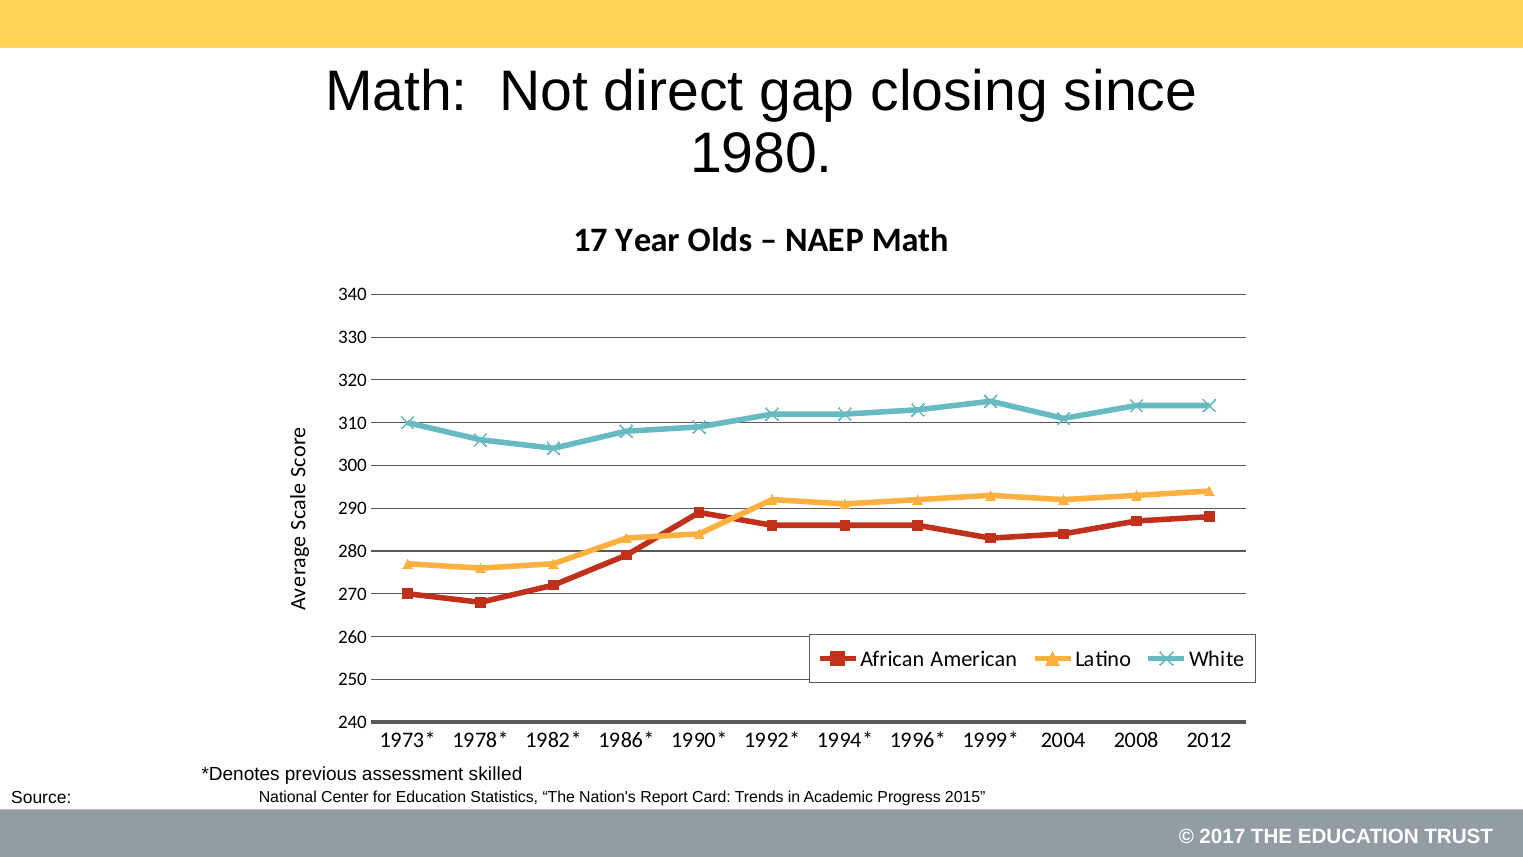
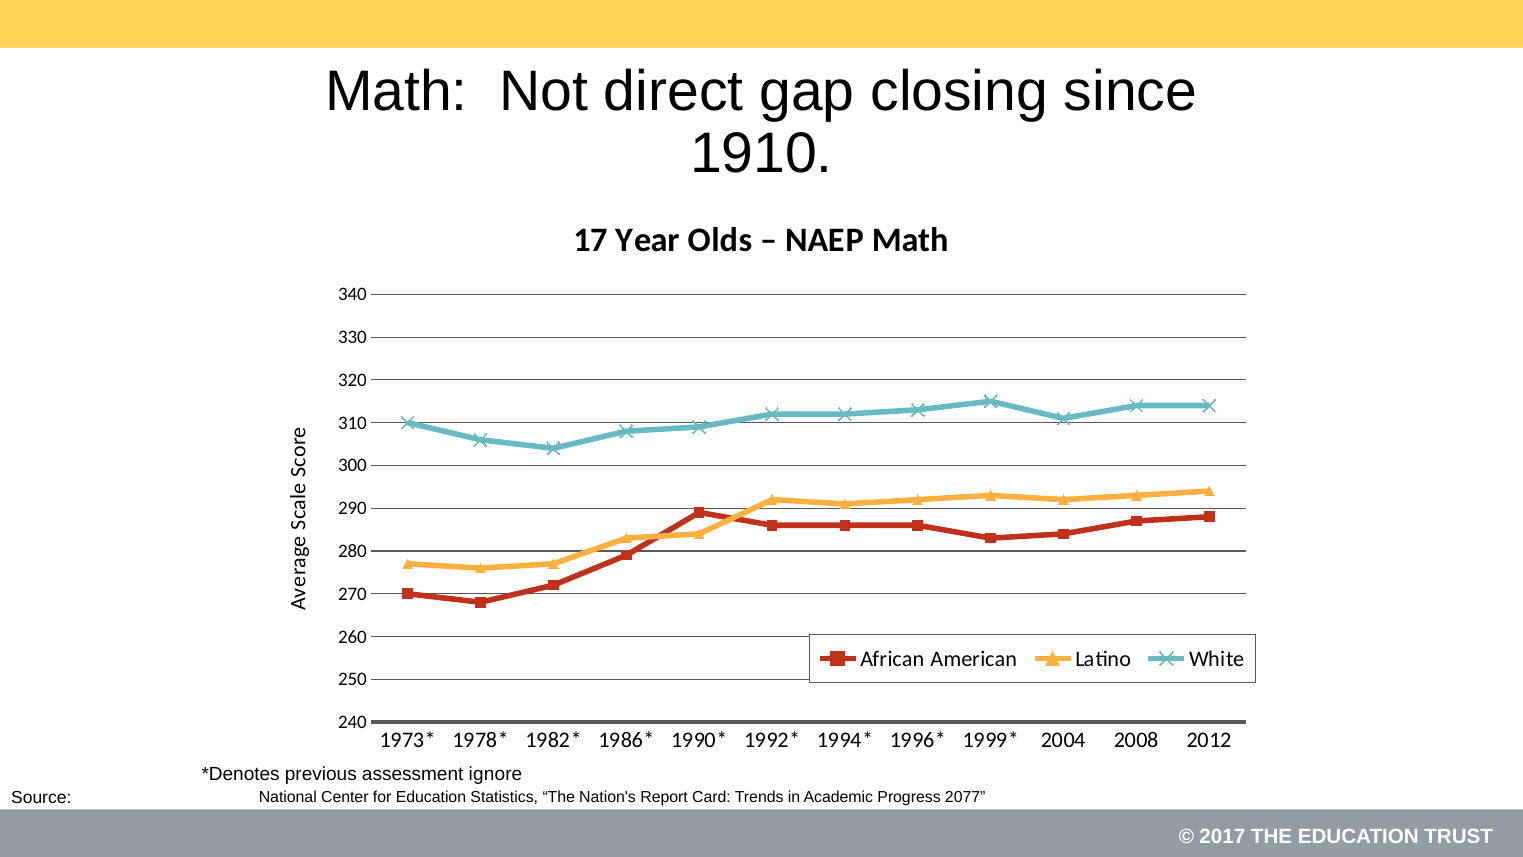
1980: 1980 -> 1910 (761, 153)
skilled: skilled -> ignore (496, 774)
2015: 2015 -> 2077 (965, 797)
